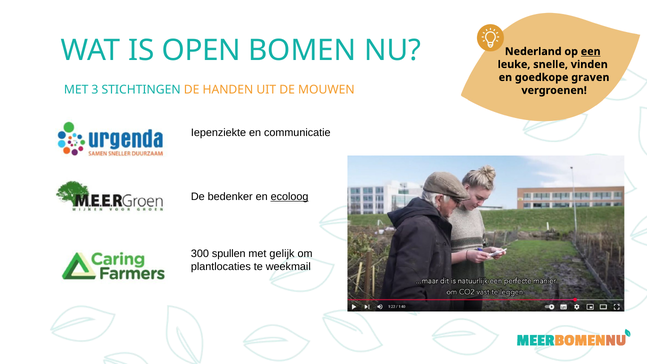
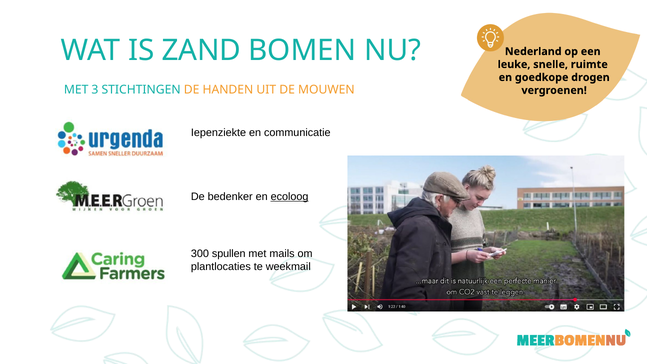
OPEN: OPEN -> ZAND (201, 50)
een underline: present -> none (591, 51)
vinden: vinden -> ruimte (589, 64)
graven: graven -> drogen (590, 77)
gelijk: gelijk -> mails (282, 254)
